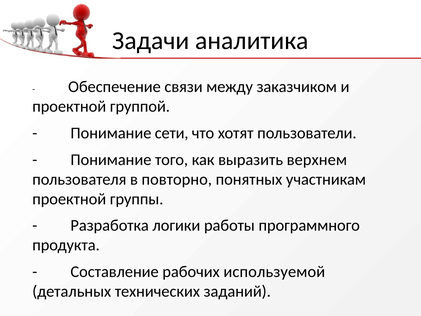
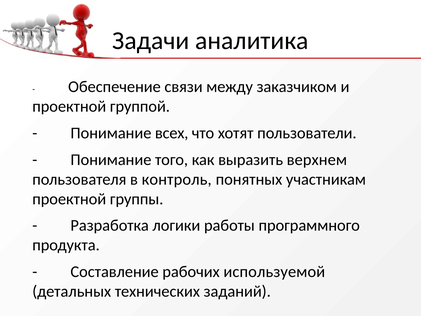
сети: сети -> всех (172, 133)
повторно: повторно -> контроль (177, 179)
